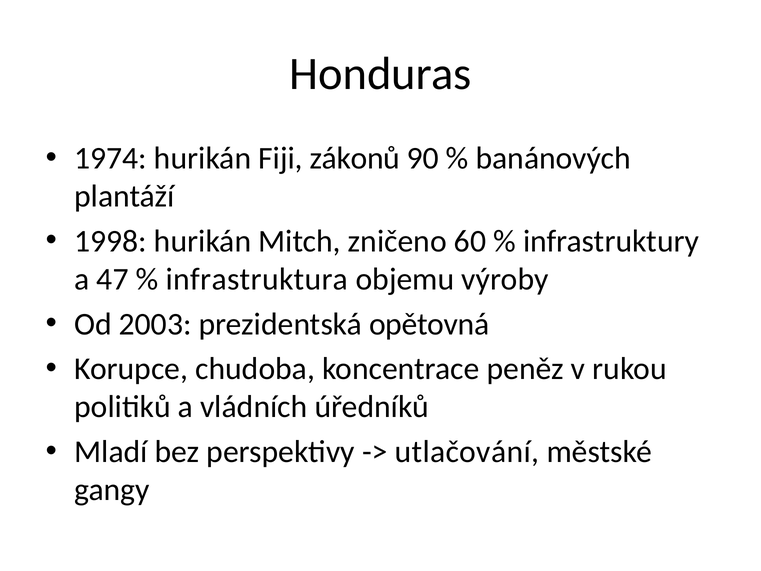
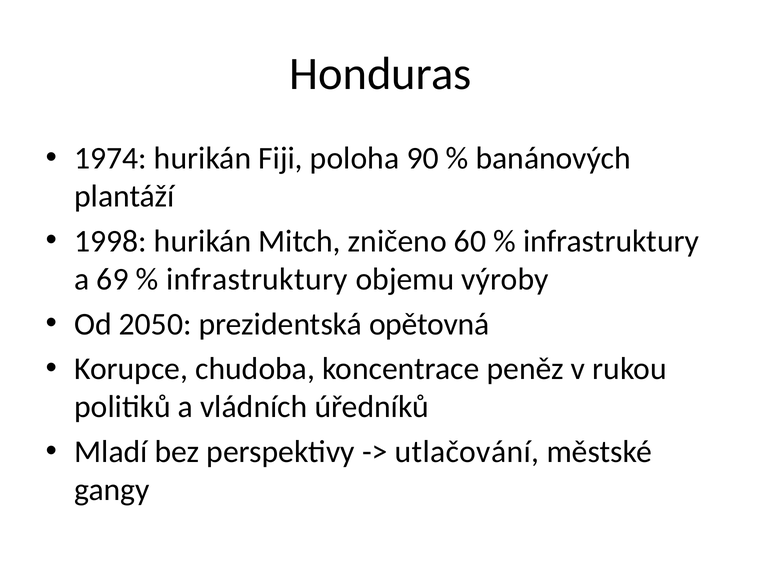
zákonů: zákonů -> poloha (355, 158)
47: 47 -> 69 (113, 279)
infrastruktura: infrastruktura -> infrastruktury (257, 279)
2003: 2003 -> 2050 (155, 324)
